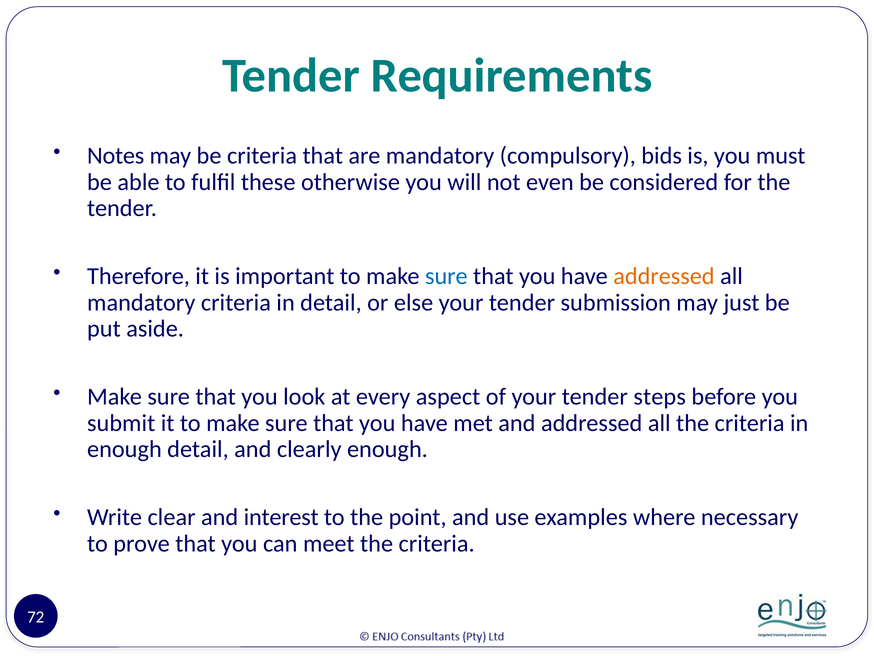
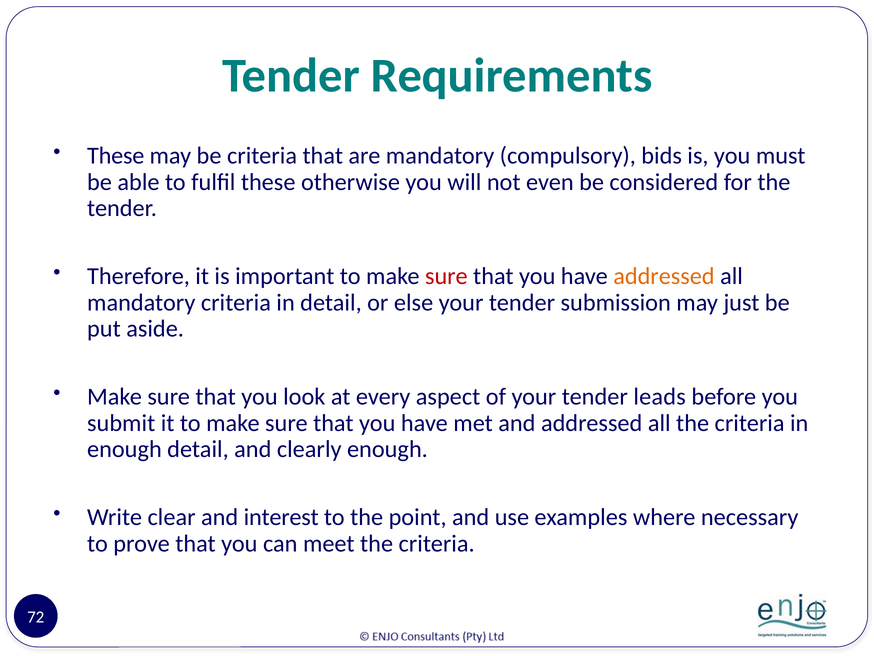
Notes: Notes -> These (116, 156)
sure colour: blue -> red (446, 276)
steps: steps -> leads (660, 397)
